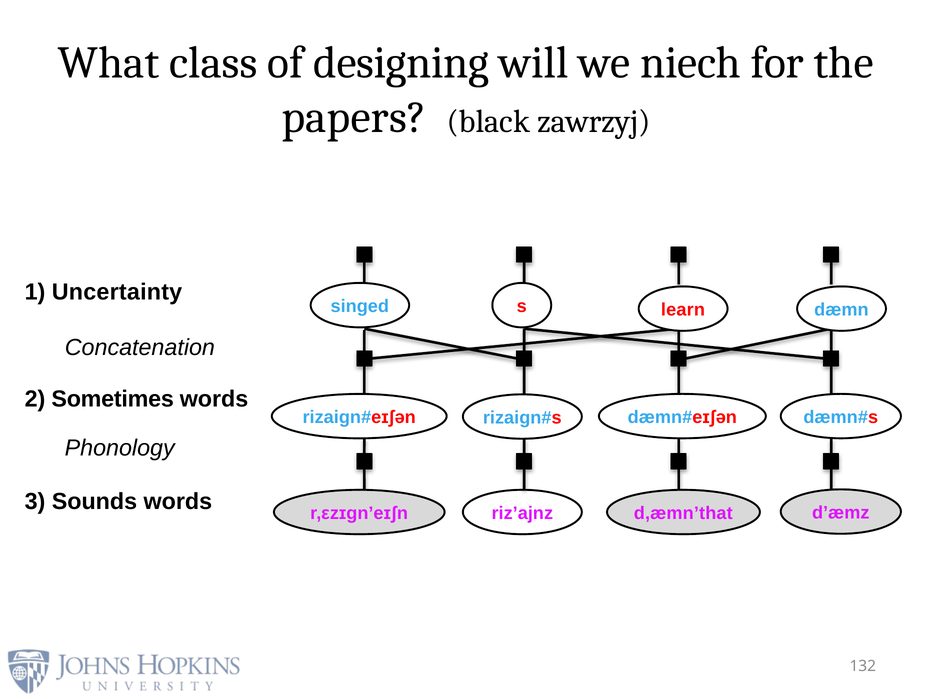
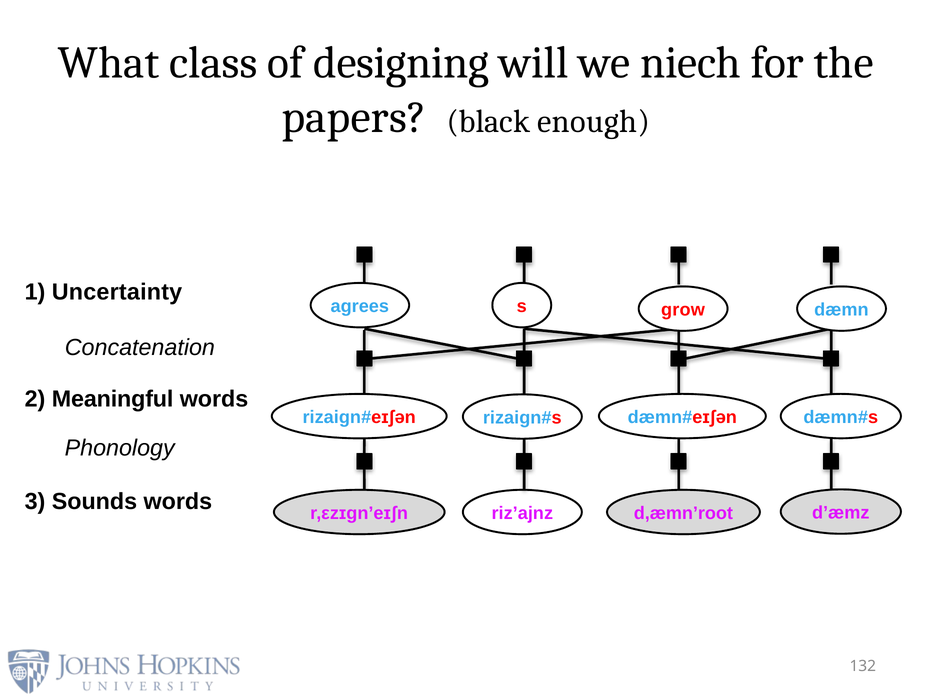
zawrzyj: zawrzyj -> enough (594, 122)
singed: singed -> agrees (360, 306)
learn: learn -> grow (683, 310)
Sometimes: Sometimes -> Meaningful (113, 399)
d,æmn’that: d,æmn’that -> d,æmn’root (683, 513)
